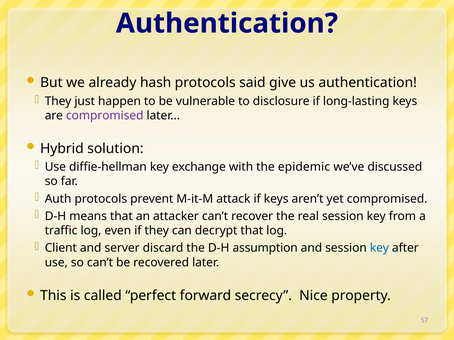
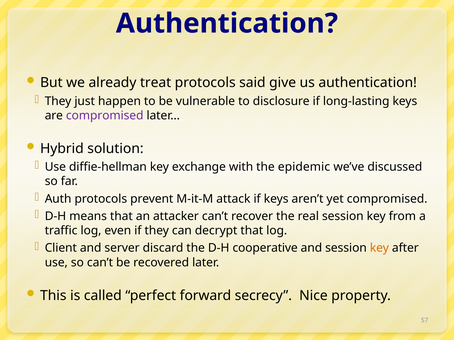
hash: hash -> treat (156, 83)
assumption: assumption -> cooperative (265, 248)
key colour: blue -> orange (379, 248)
